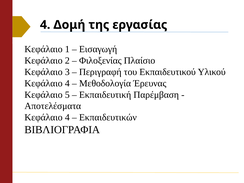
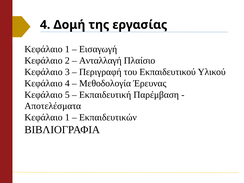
Φιλοξενίας: Φιλοξενίας -> Ανταλλαγή (100, 60)
4: 4 -> 1 (67, 117)
